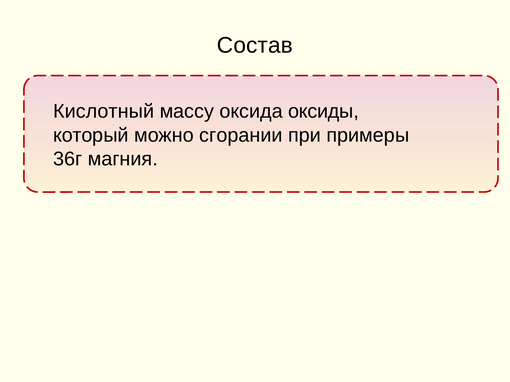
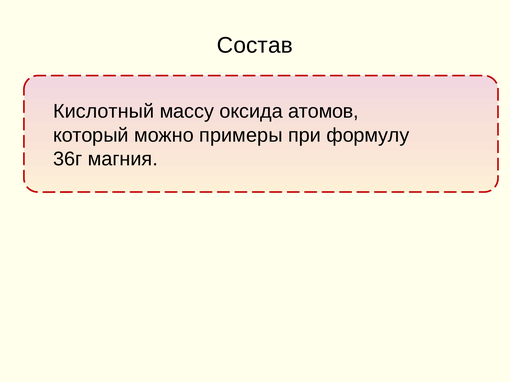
оксиды: оксиды -> атомов (323, 112)
сгорании: сгорании -> примеры (241, 135)
примеры: примеры -> формулу (368, 135)
